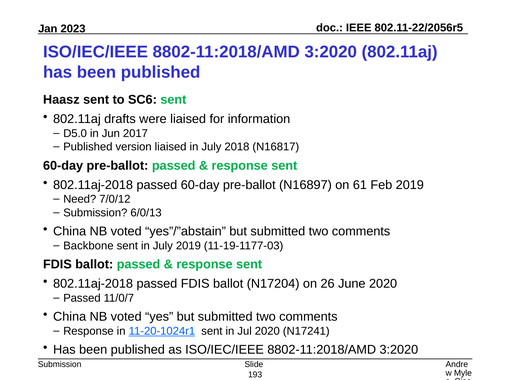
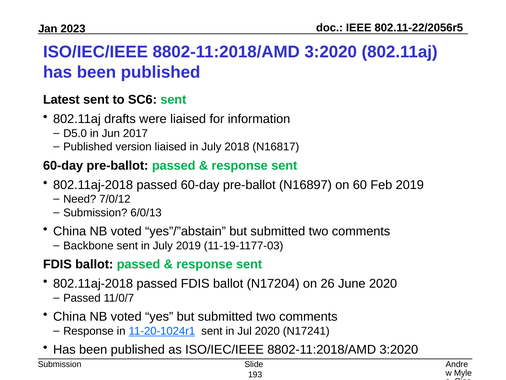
Haasz: Haasz -> Latest (61, 100)
61: 61 -> 60 (360, 185)
